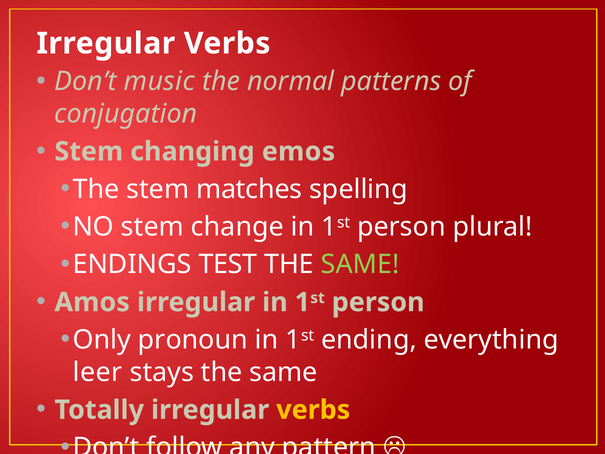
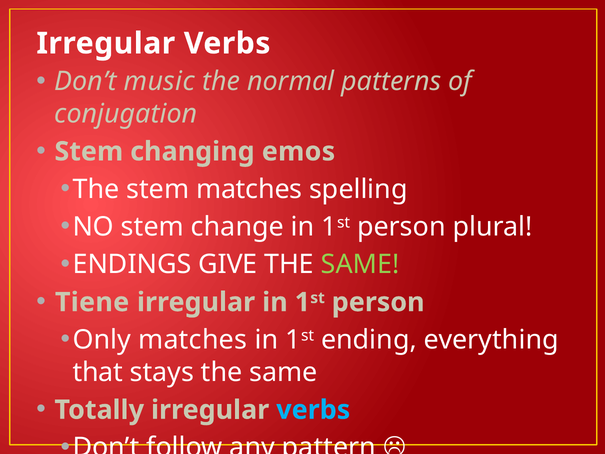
TEST: TEST -> GIVE (228, 264)
Amos: Amos -> Tiene (92, 302)
Only pronoun: pronoun -> matches (193, 340)
leer: leer -> that (98, 372)
verbs colour: yellow -> light blue (313, 410)
